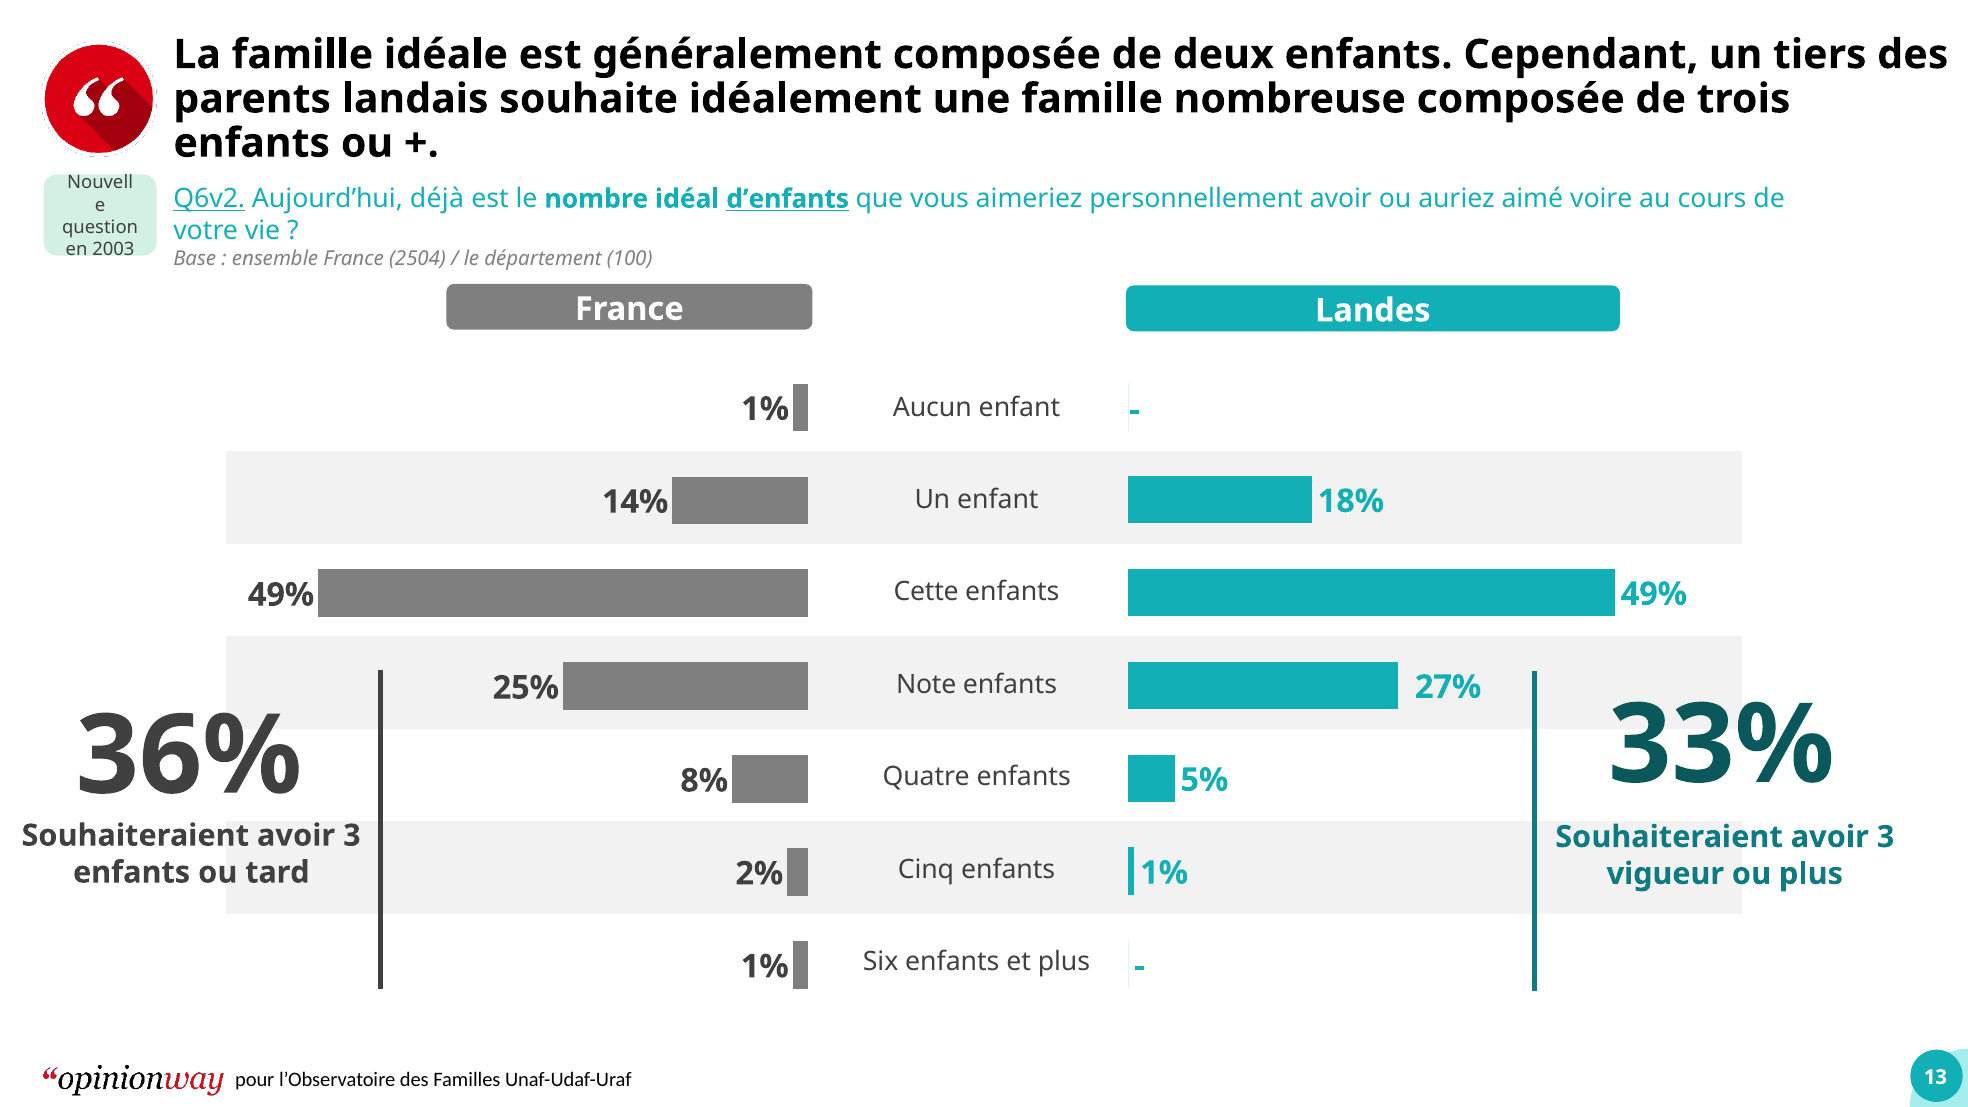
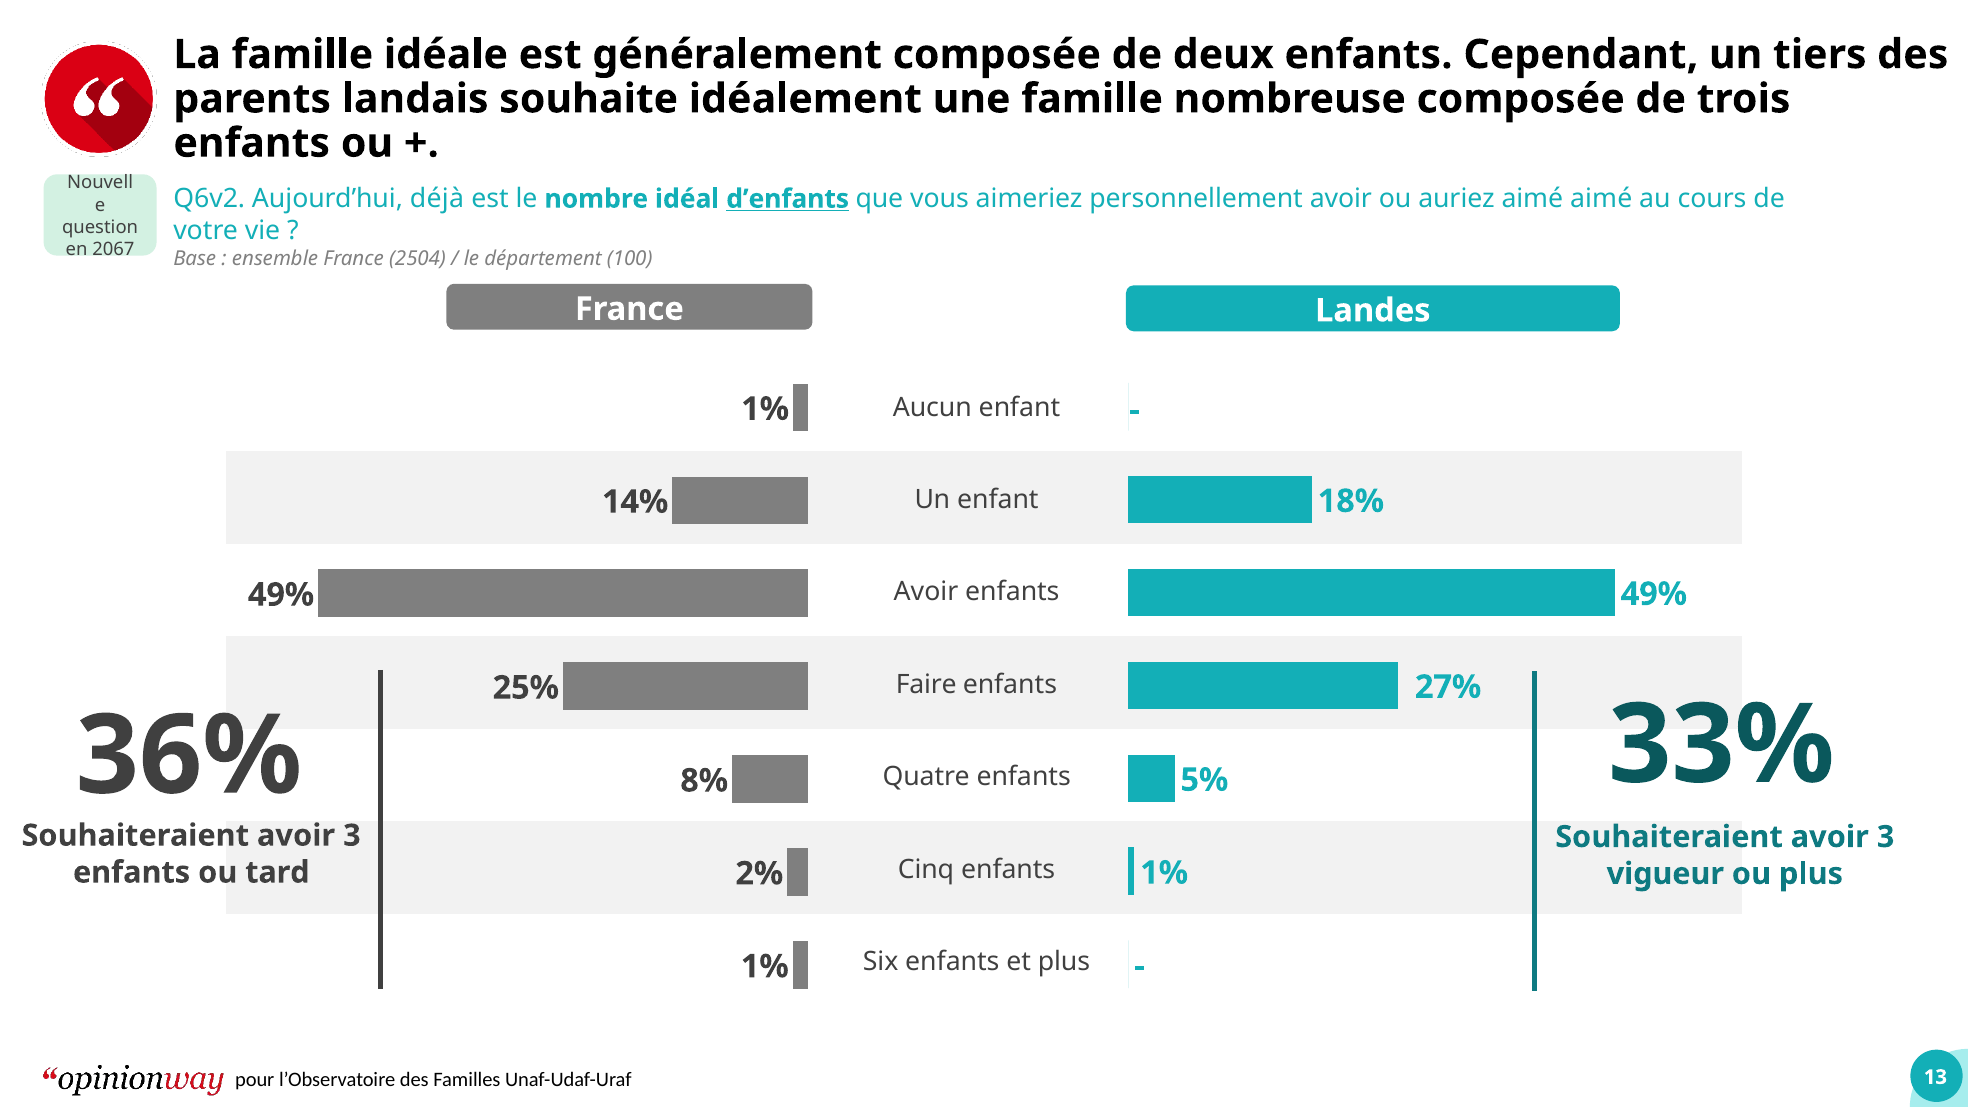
Q6v2 underline: present -> none (209, 199)
aimé voire: voire -> aimé (1601, 199)
2003: 2003 -> 2067 (113, 249)
Cette: Cette -> Avoir (926, 592)
Note: Note -> Faire (926, 685)
